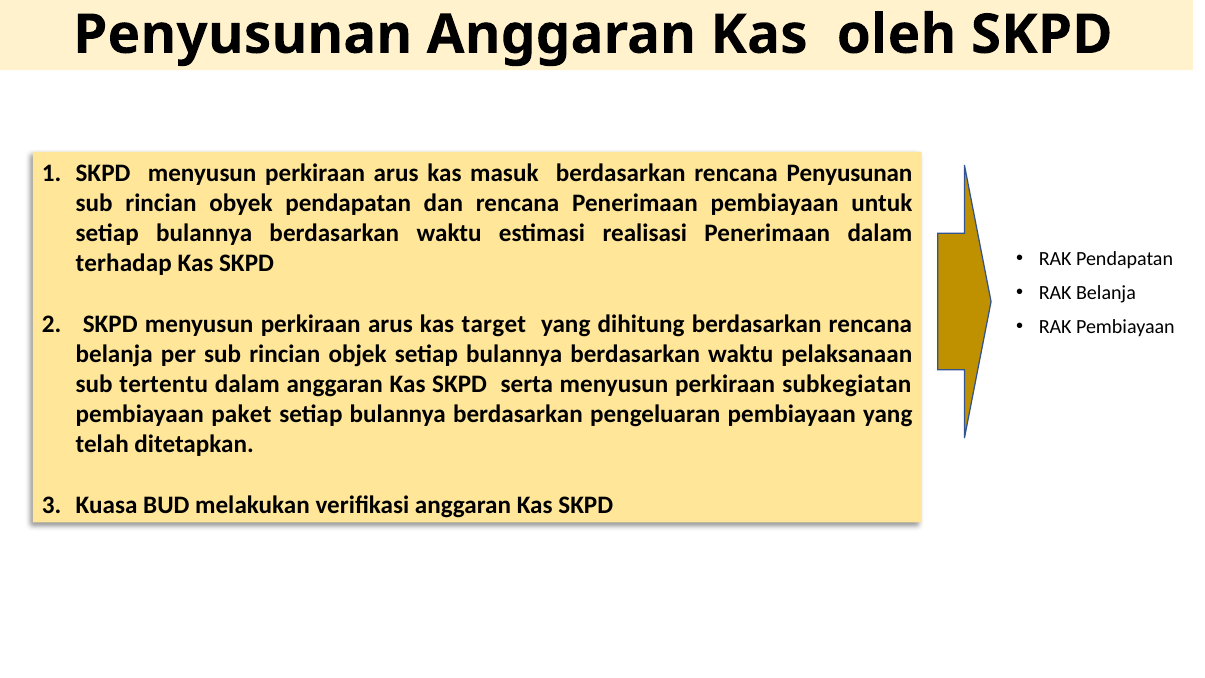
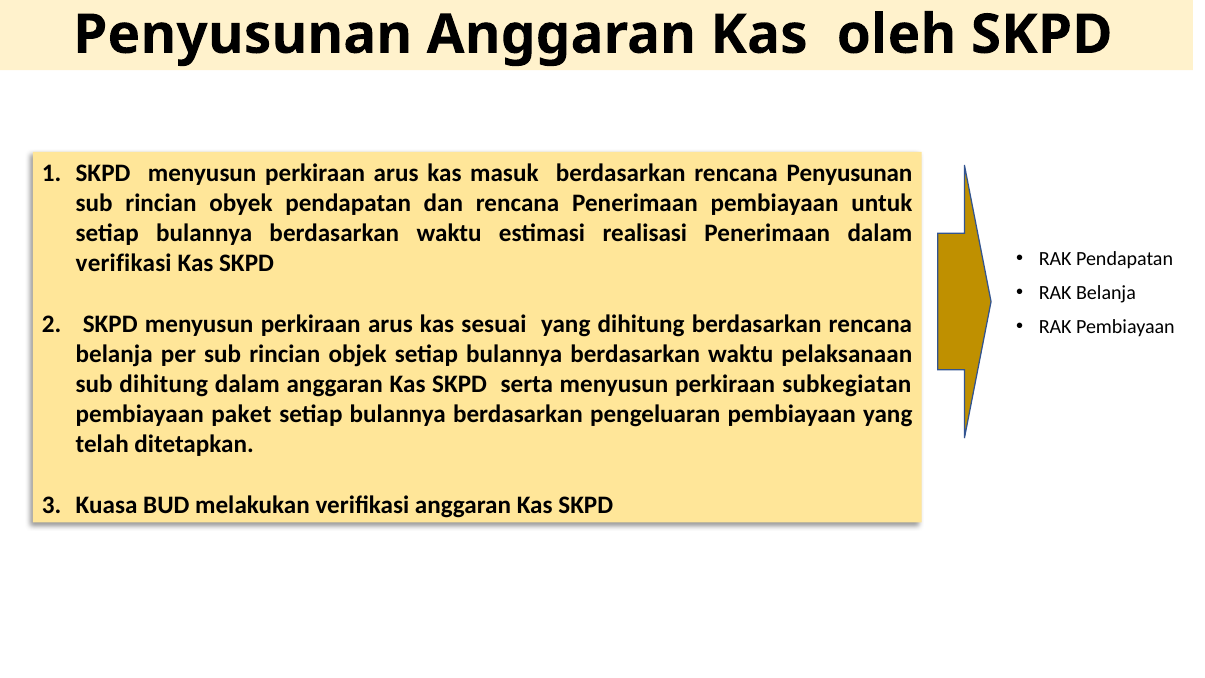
terhadap: terhadap -> verifikasi (124, 263)
target: target -> sesuai (494, 324)
sub tertentu: tertentu -> dihitung (164, 384)
